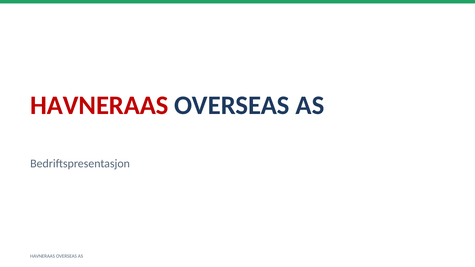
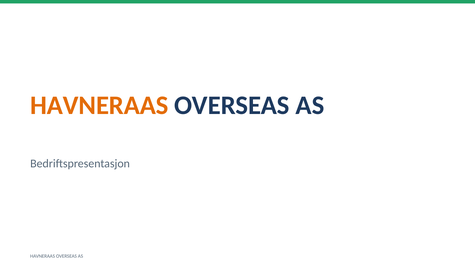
HAVNERAAS colour: red -> orange (99, 105)
